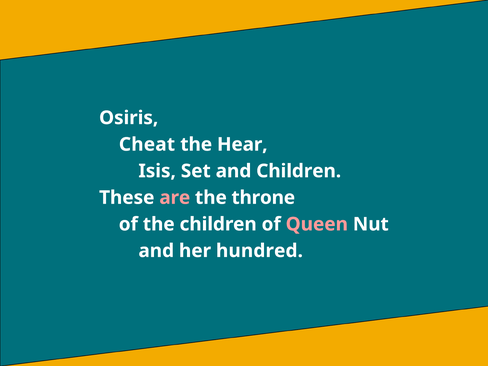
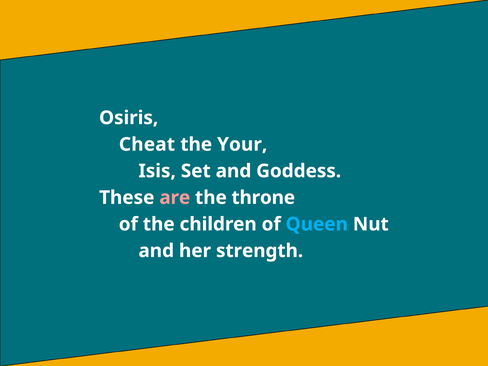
Hear: Hear -> Your (242, 144)
and Children: Children -> Goddess (299, 171)
Queen colour: pink -> light blue (317, 224)
hundred: hundred -> strength (260, 251)
